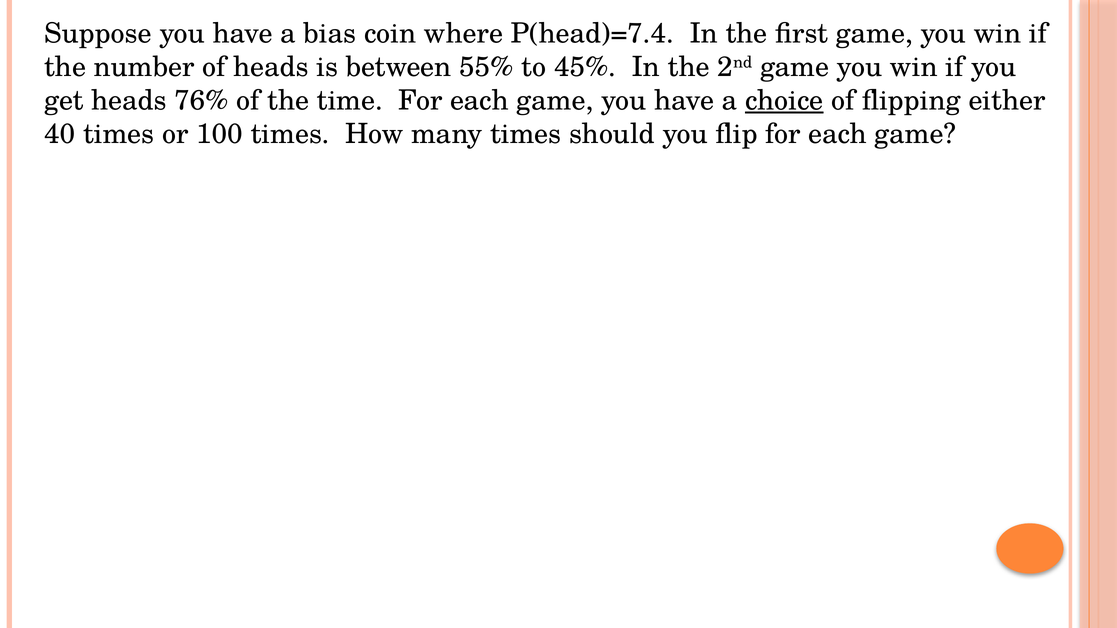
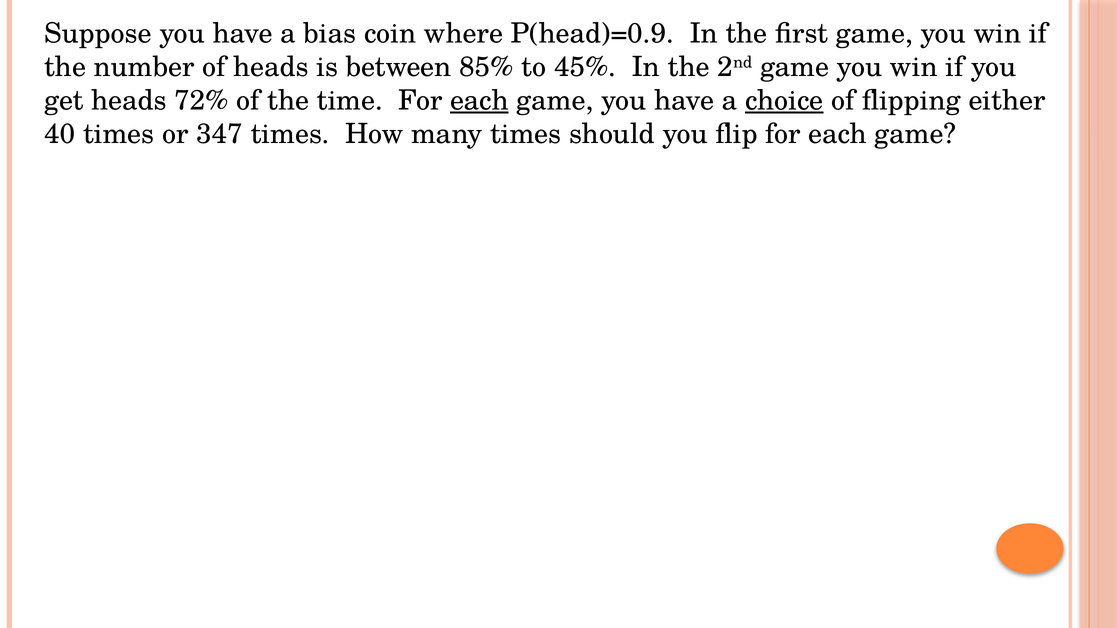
P(head)=7.4: P(head)=7.4 -> P(head)=0.9 (592, 34)
55%: 55% -> 85% (486, 67)
76%: 76% -> 72% (201, 101)
each underline: none -> present (479, 101)
100: 100 -> 347 (220, 134)
